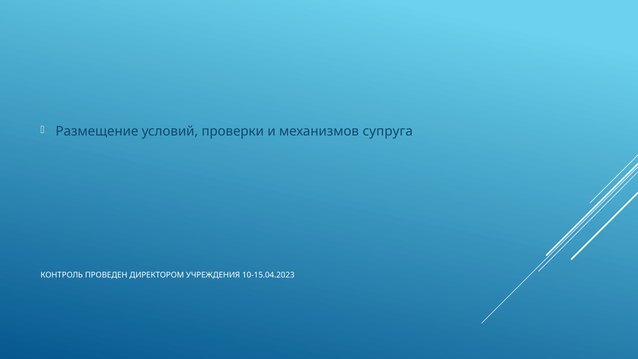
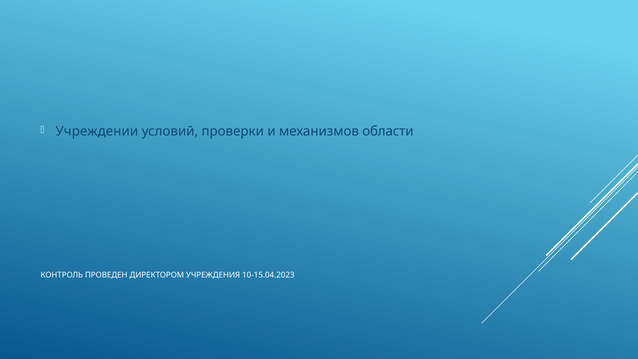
Размещение: Размещение -> Учреждении (97, 131)
супруга: супруга -> области (388, 131)
